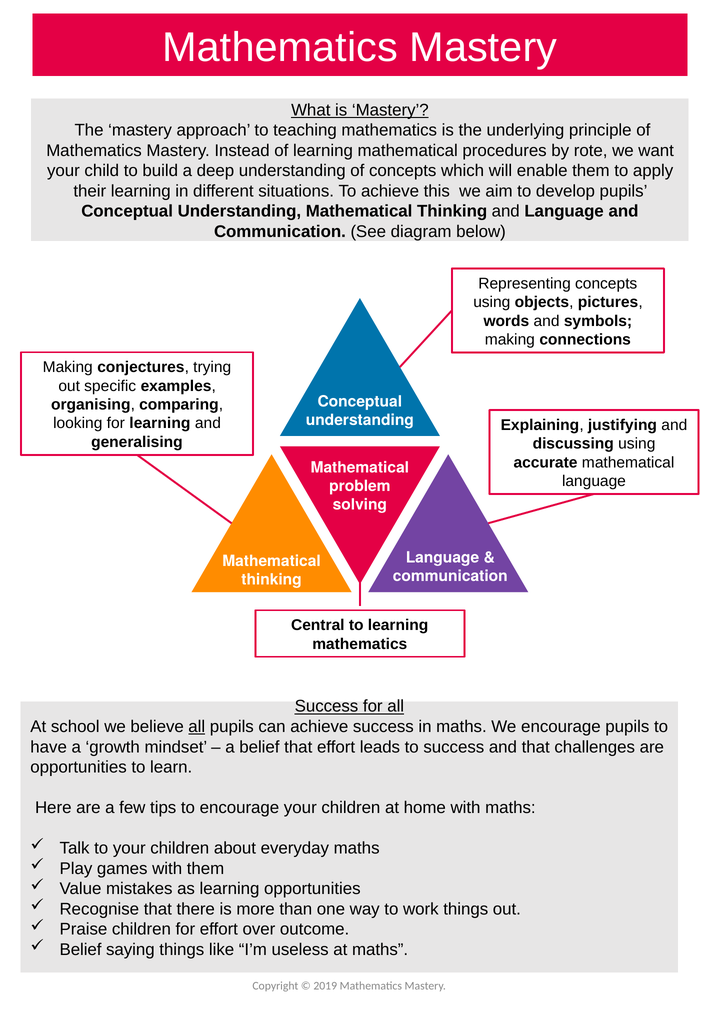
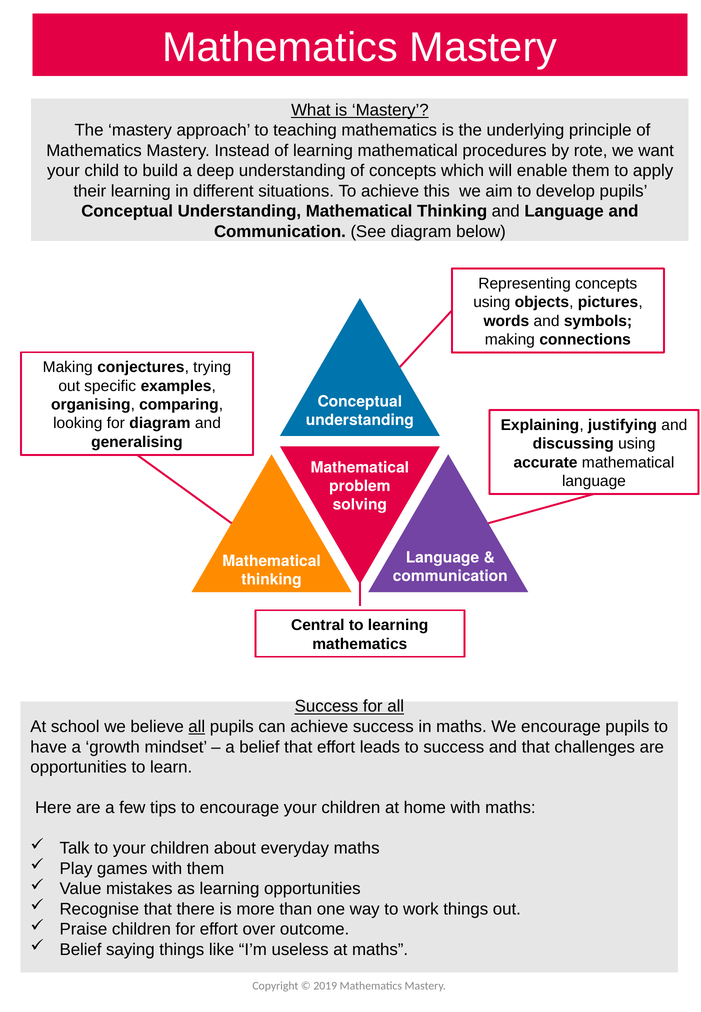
for learning: learning -> diagram (160, 424)
